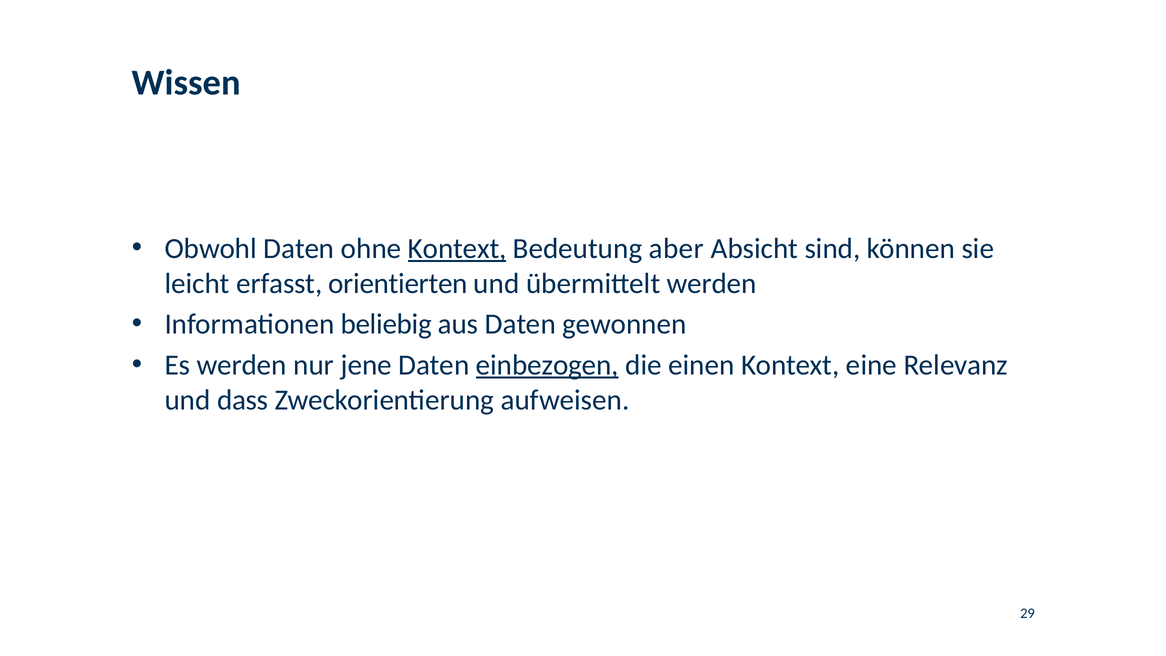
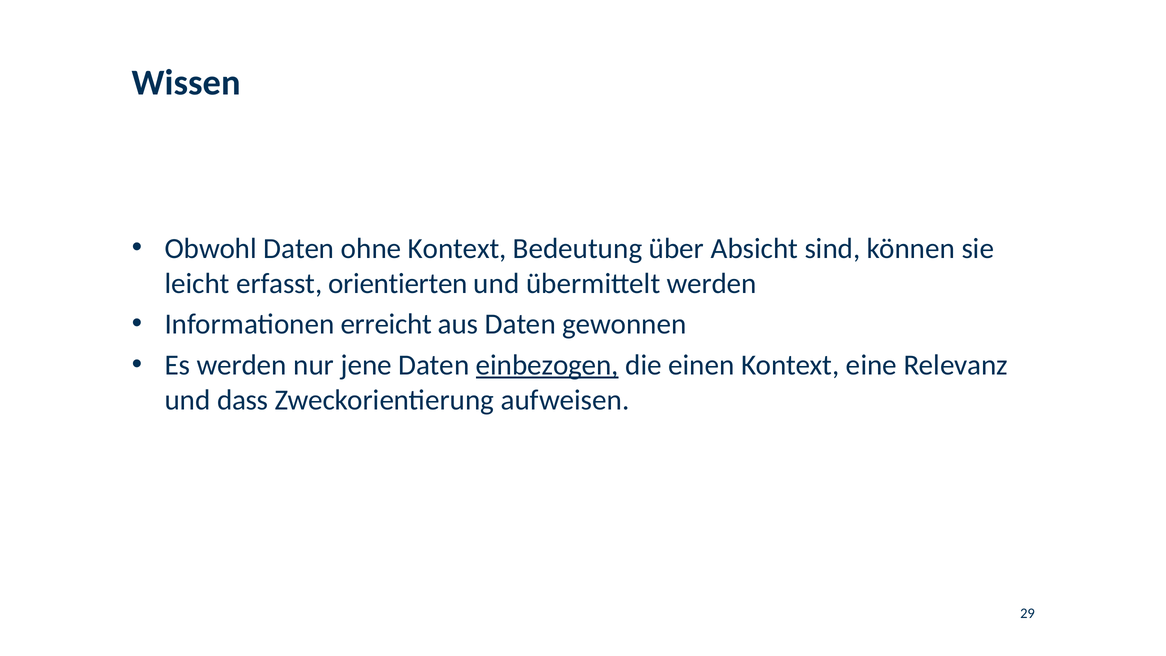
Kontext underline: present -> none (457, 248)
aber: aber -> über (677, 248)
beliebig: beliebig -> erreicht (386, 324)
